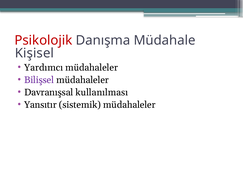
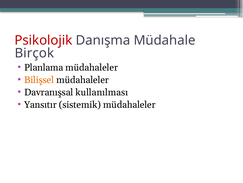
Kişisel: Kişisel -> Birçok (34, 53)
Yardımcı: Yardımcı -> Planlama (44, 67)
Bilişsel colour: purple -> orange (39, 80)
